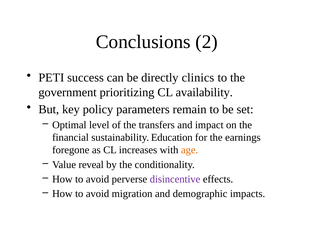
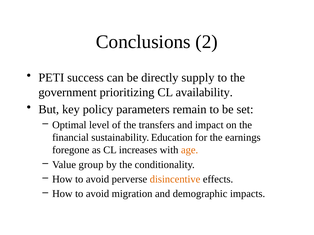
clinics: clinics -> supply (198, 78)
reveal: reveal -> group (91, 165)
disincentive colour: purple -> orange (175, 180)
